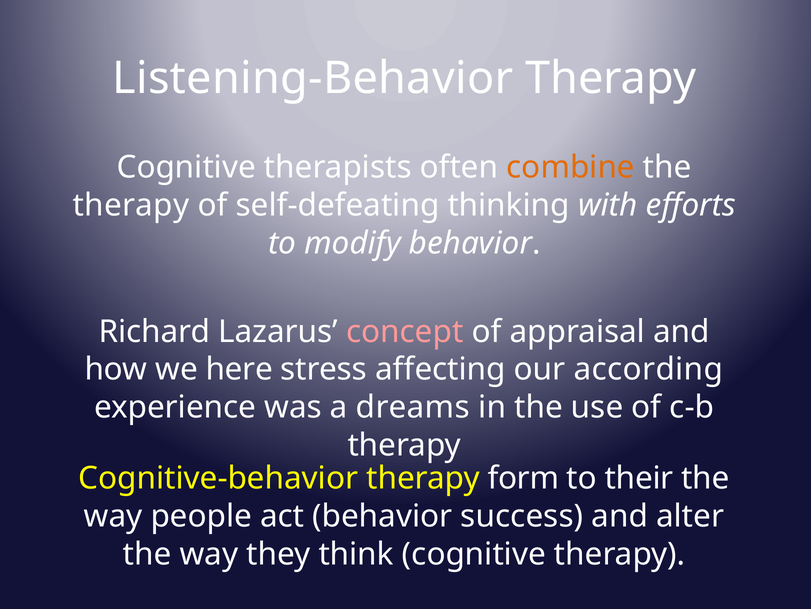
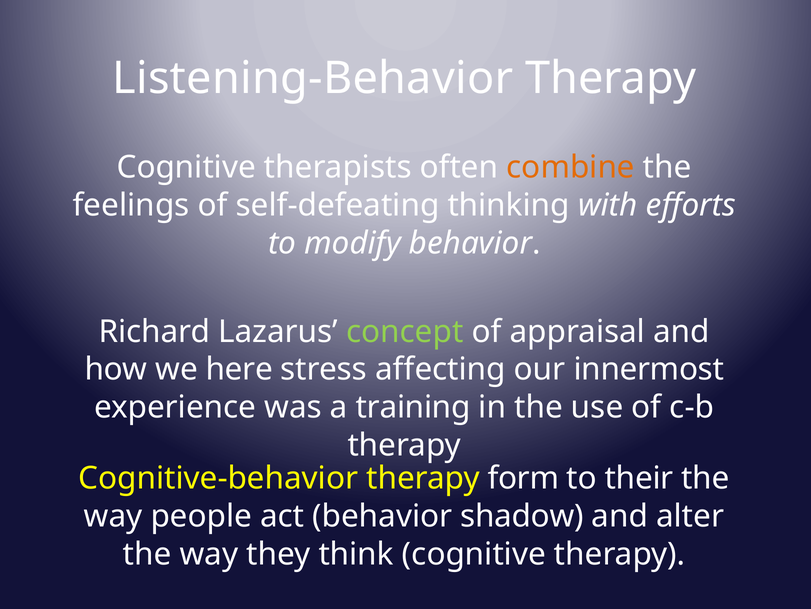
therapy: therapy -> feelings (131, 205)
concept colour: pink -> light green (405, 331)
according: according -> innermost (649, 369)
dreams: dreams -> training (413, 407)
success: success -> shadow (522, 516)
